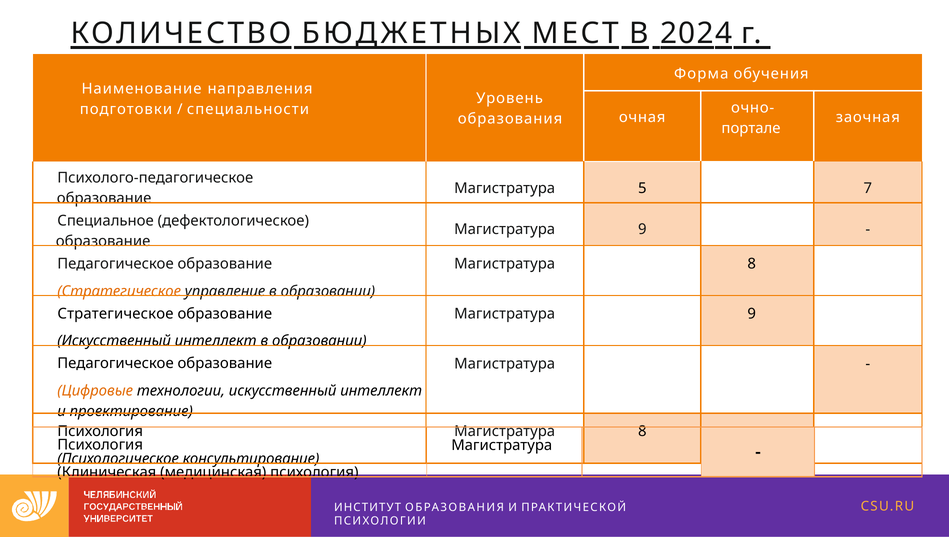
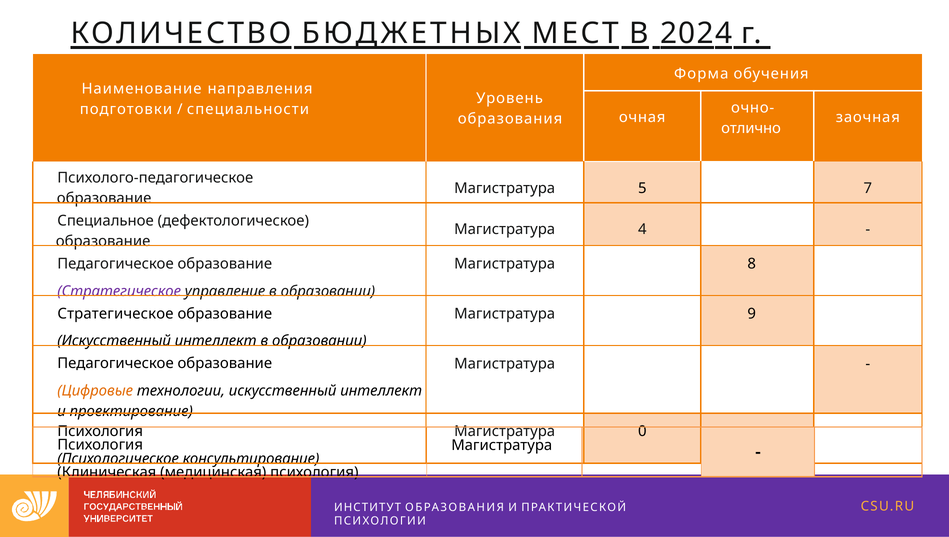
портале: портале -> отлично (751, 128)
9: 9 -> 4 (642, 229)
Стратегическое colour: orange -> purple (119, 291)
8: 8 -> 0 (642, 432)
